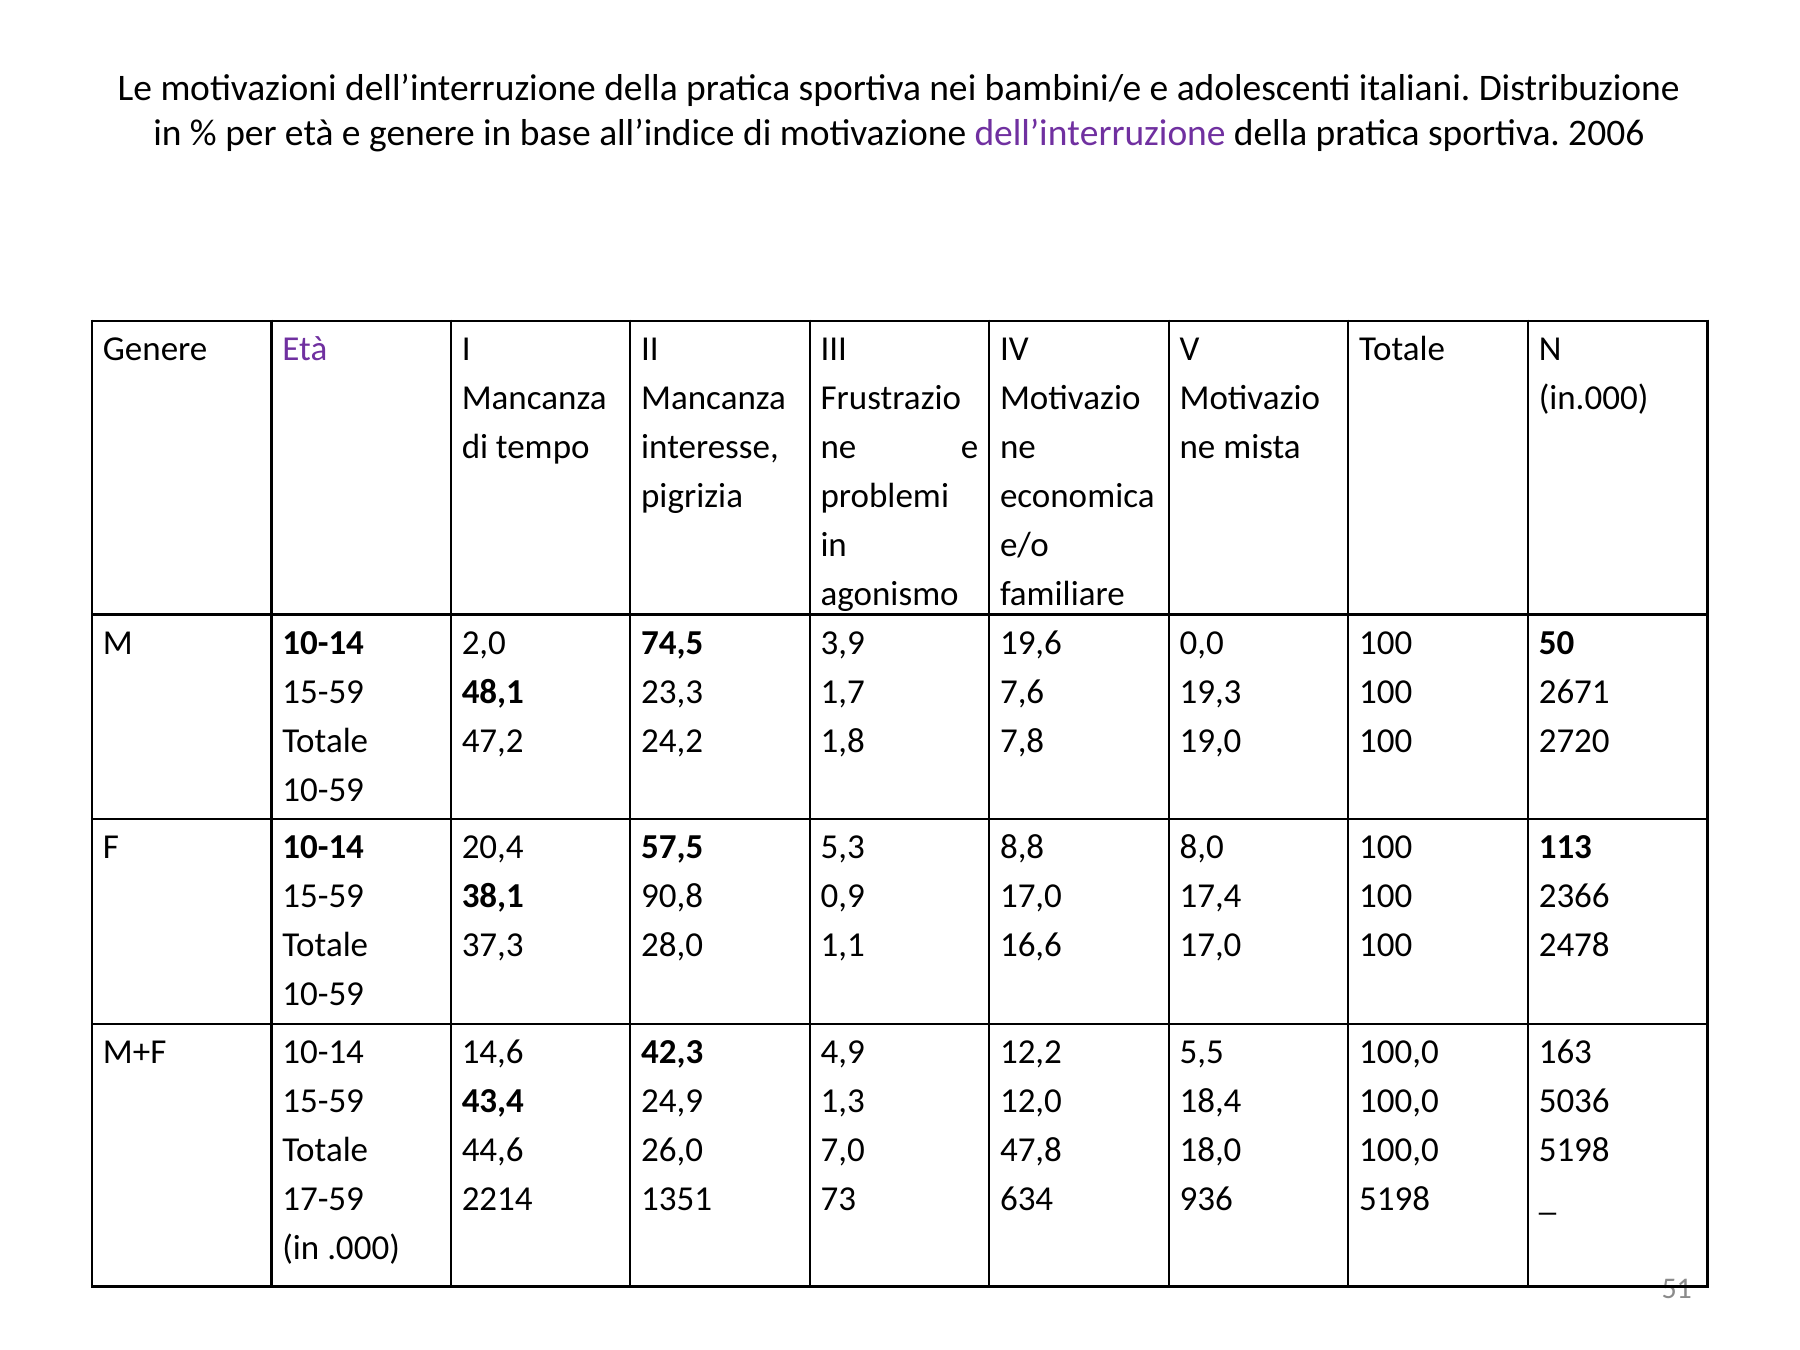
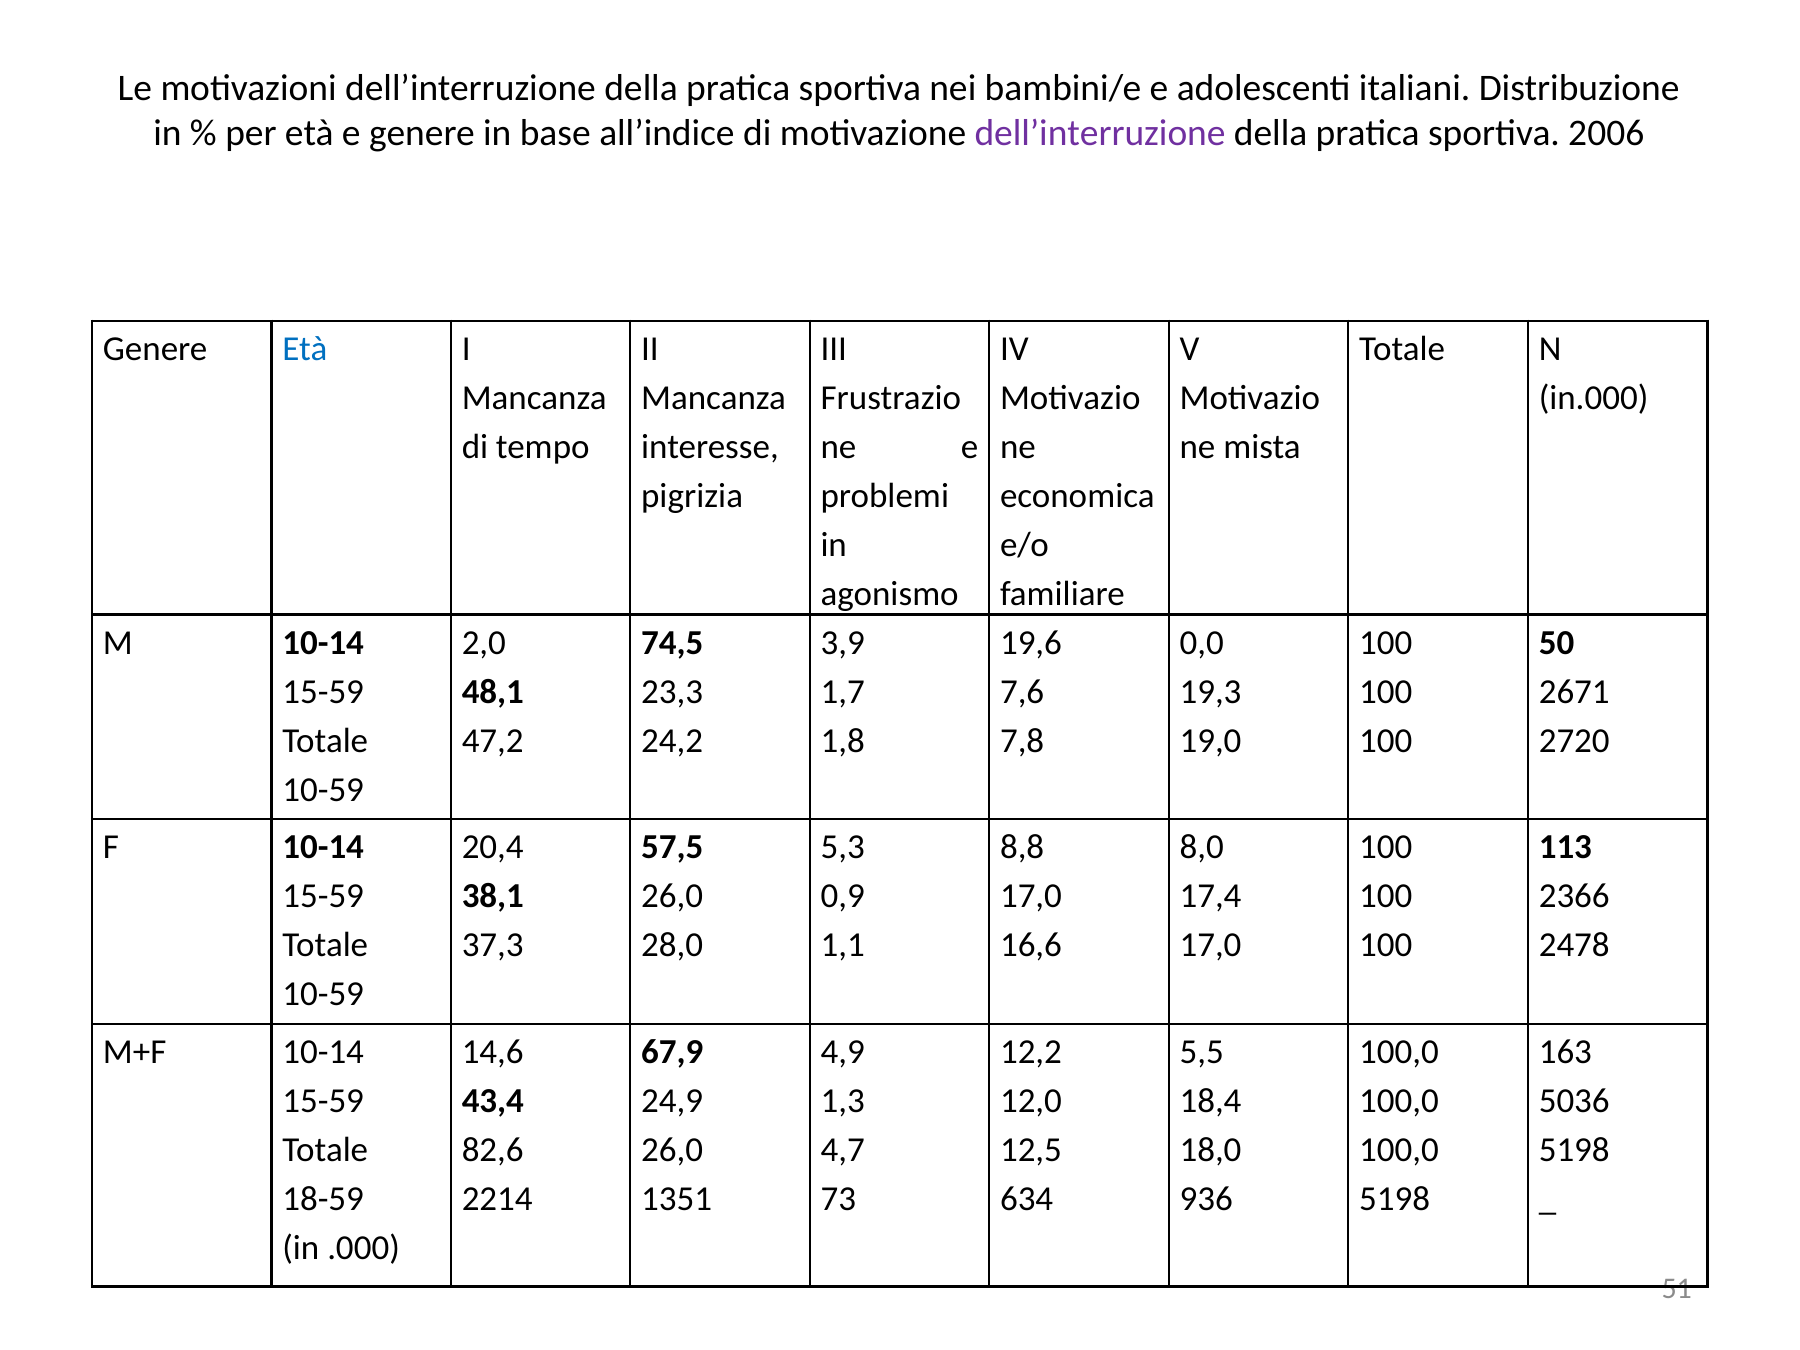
Età colour: purple -> blue (305, 349)
90,8: 90,8 -> 26,0 (672, 896)
42,3: 42,3 -> 67,9 (672, 1052)
44,6: 44,6 -> 82,6 (493, 1150)
7,0: 7,0 -> 4,7 (843, 1150)
47,8: 47,8 -> 12,5 (1031, 1150)
17-59: 17-59 -> 18-59 (323, 1199)
